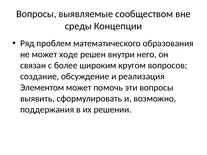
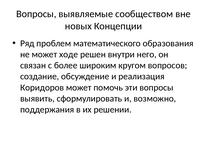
среды: среды -> новых (78, 26)
Элементом: Элементом -> Коридоров (42, 88)
